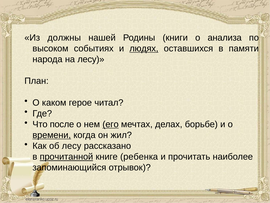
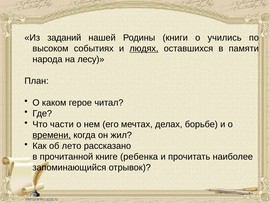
должны: должны -> заданий (64, 38)
анализа: анализа -> учились (225, 38)
после: после -> части (62, 124)
его underline: present -> none (111, 124)
об лесу: лесу -> лето (72, 146)
прочитанной underline: present -> none (66, 156)
